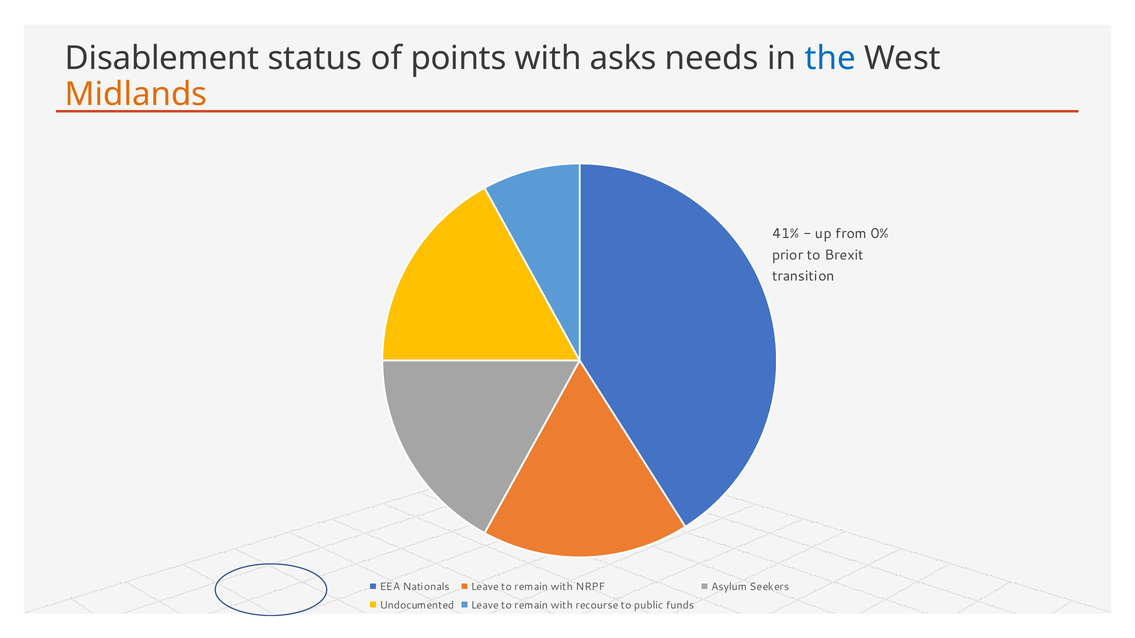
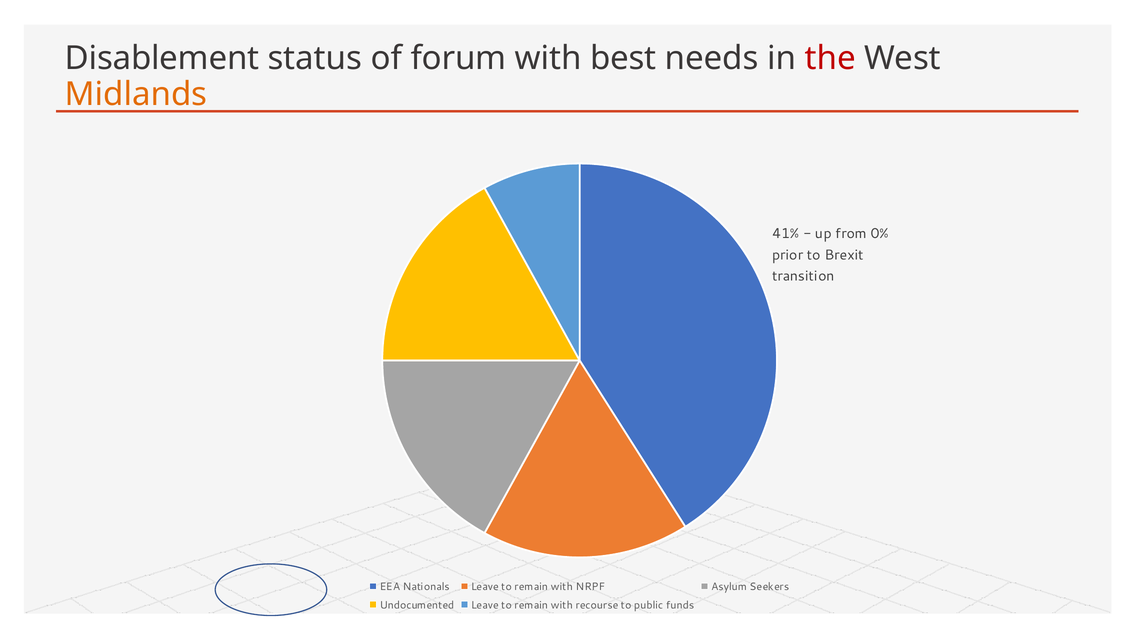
points: points -> forum (458, 58)
asks: asks -> best (623, 58)
the colour: blue -> red (830, 58)
